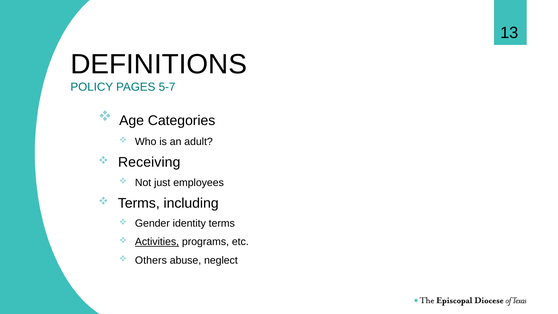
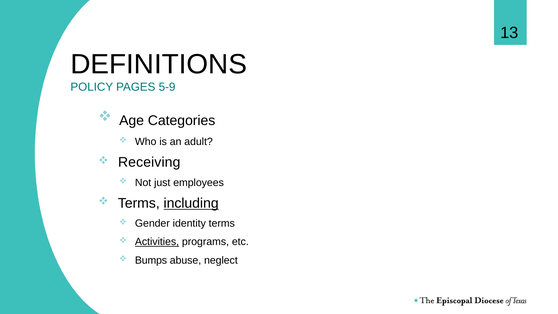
5-7: 5-7 -> 5-9 (167, 87)
including underline: none -> present (191, 203)
Others: Others -> Bumps (151, 260)
